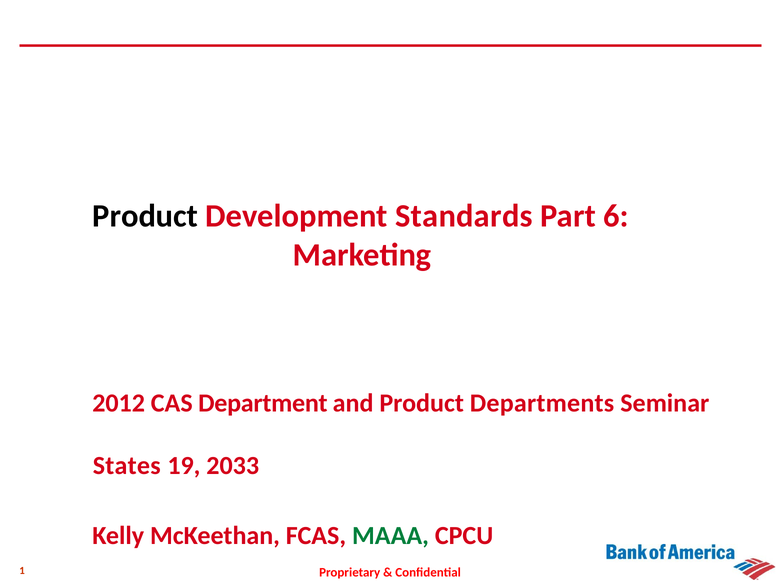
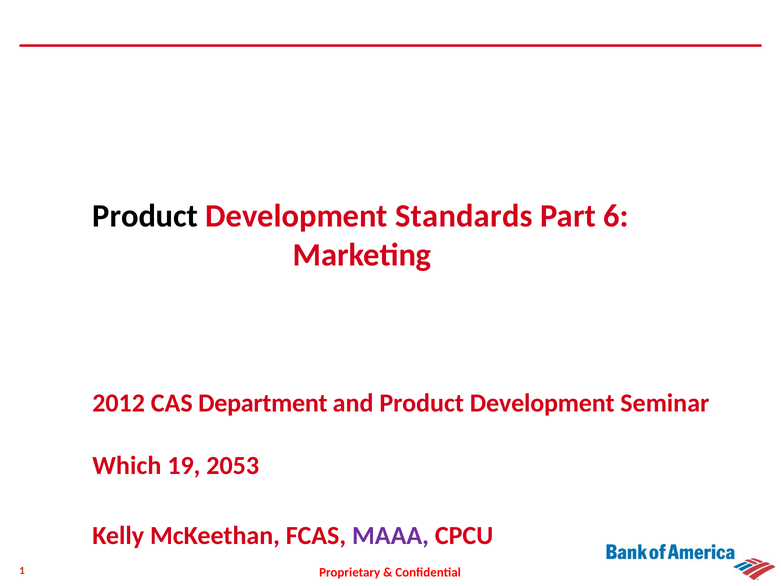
and Product Departments: Departments -> Development (542, 403)
States: States -> Which (127, 465)
2033: 2033 -> 2053 (233, 465)
MAAA colour: green -> purple (390, 536)
